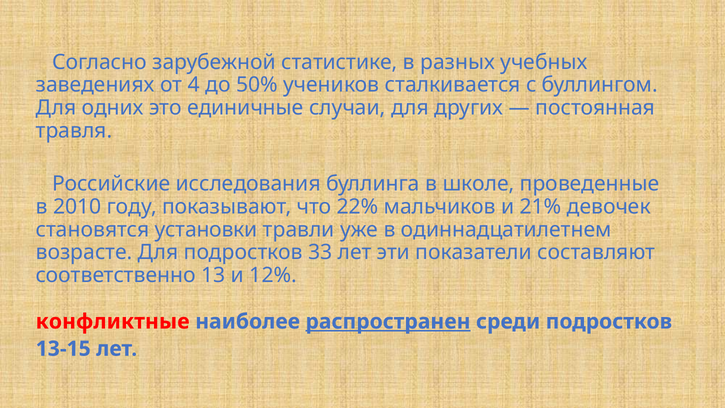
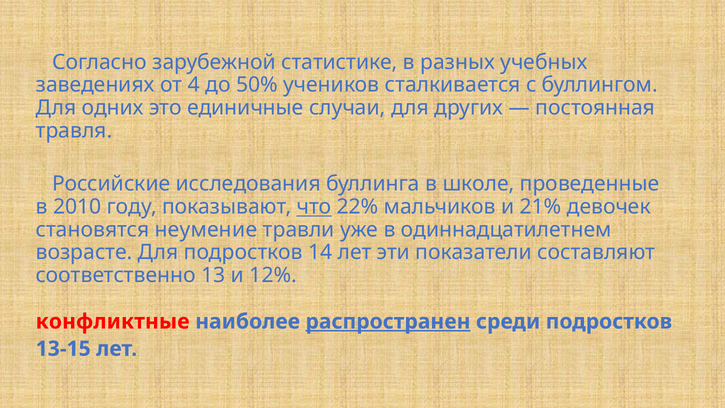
что underline: none -> present (314, 207)
установки: установки -> неумение (206, 230)
33: 33 -> 14 (320, 252)
